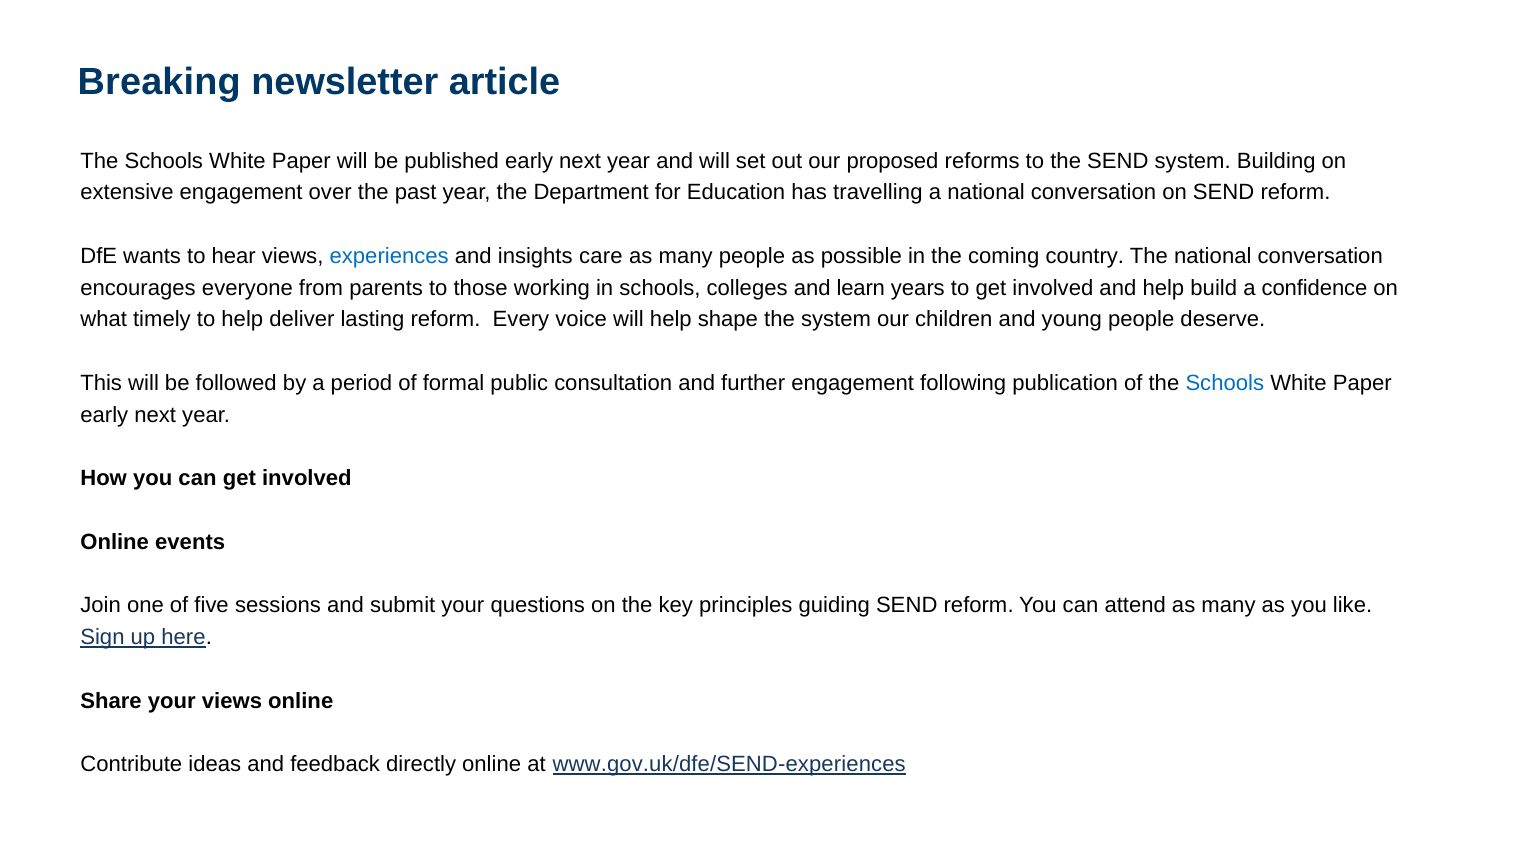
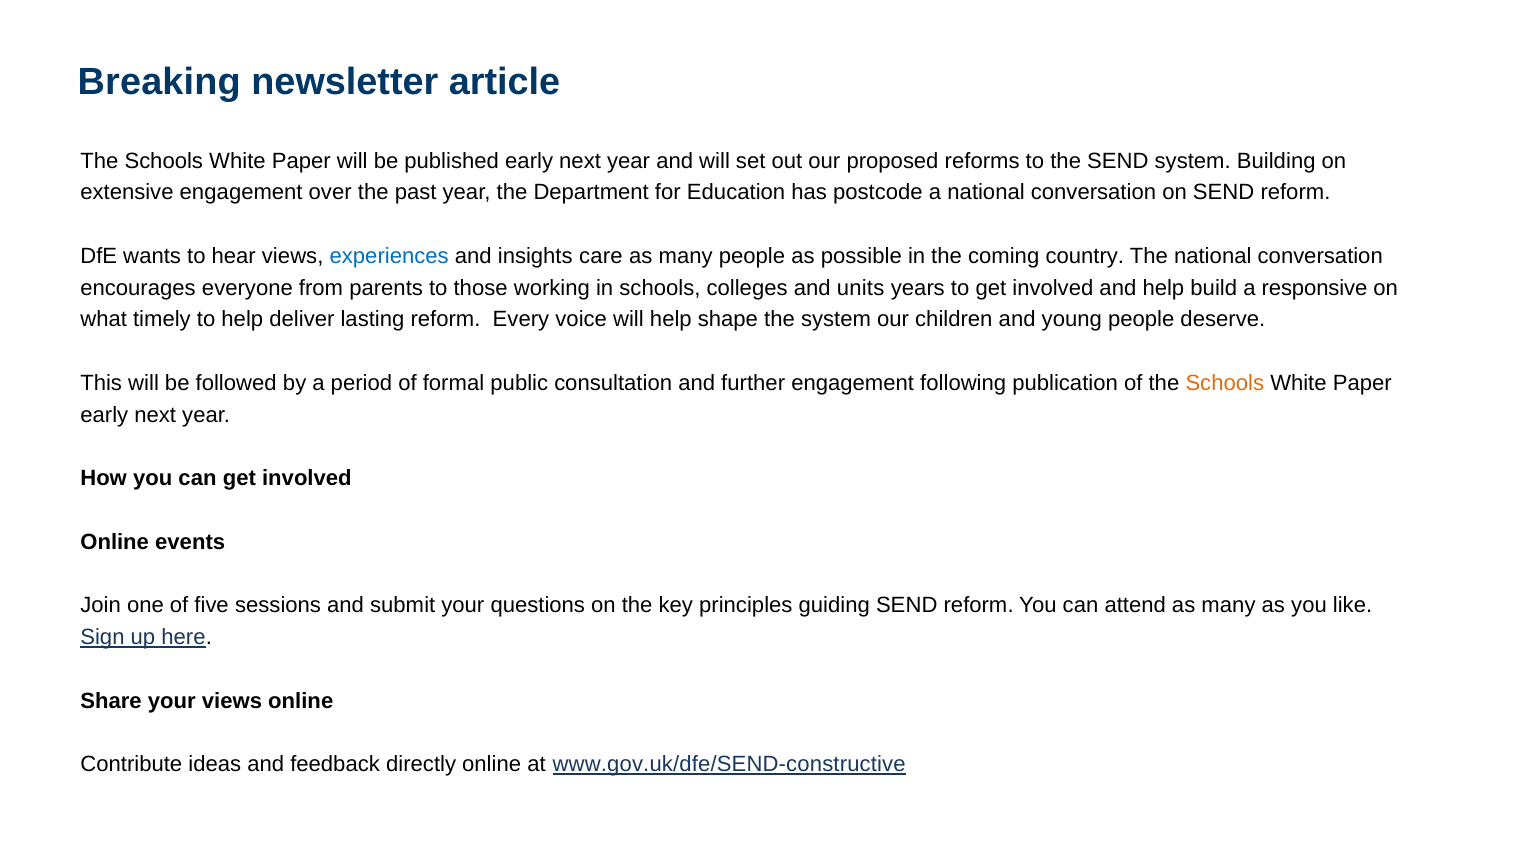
travelling: travelling -> postcode (878, 193)
learn: learn -> units (861, 288)
confidence: confidence -> responsive (1315, 288)
Schools colour: blue -> orange (1225, 383)
www.gov.uk/dfe/SEND-experiences: www.gov.uk/dfe/SEND-experiences -> www.gov.uk/dfe/SEND-constructive (729, 764)
